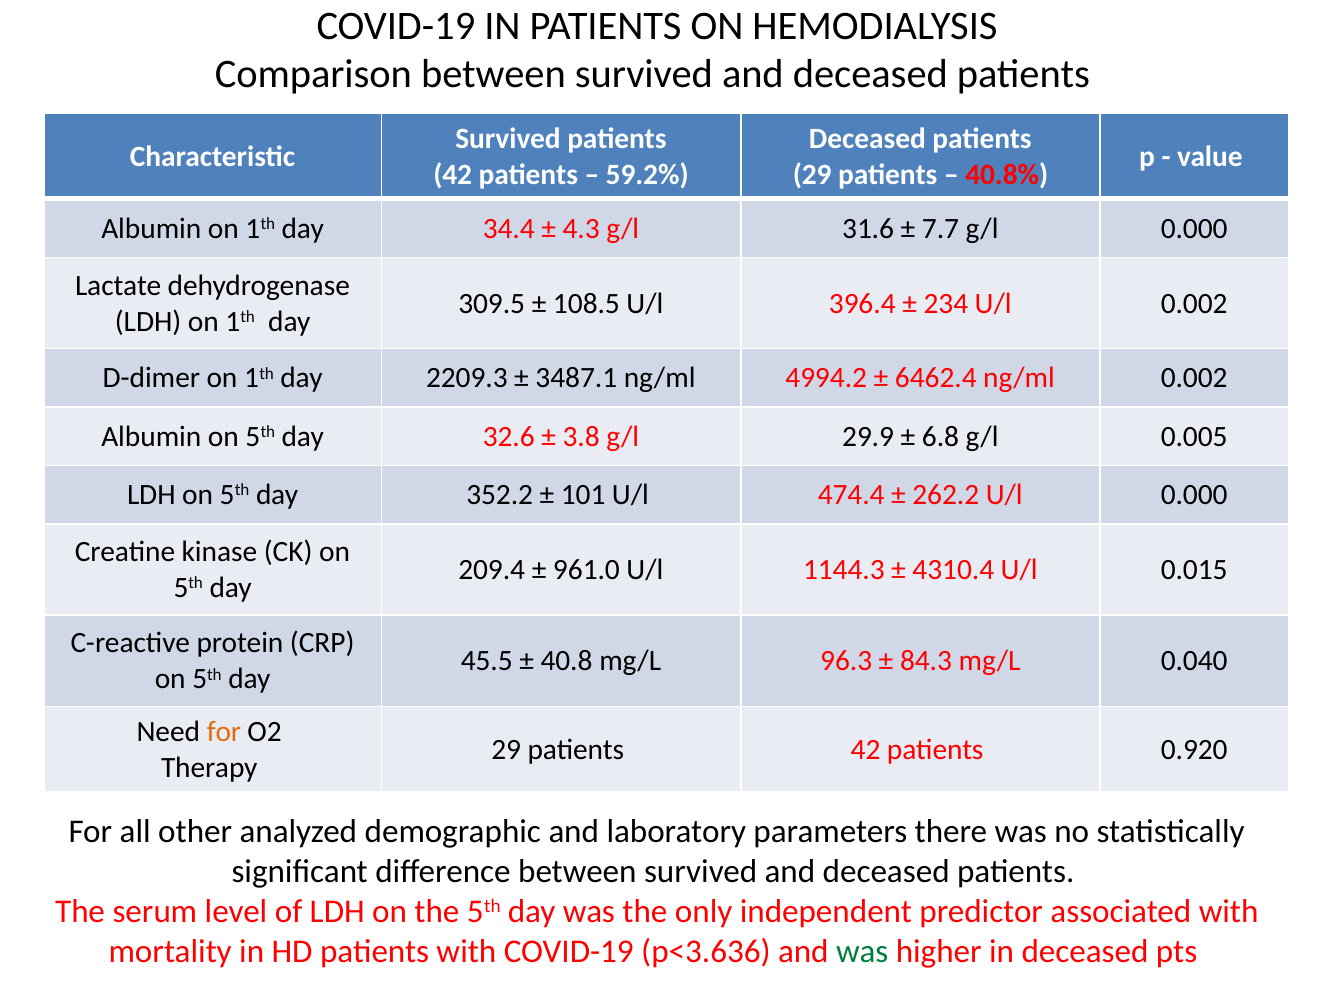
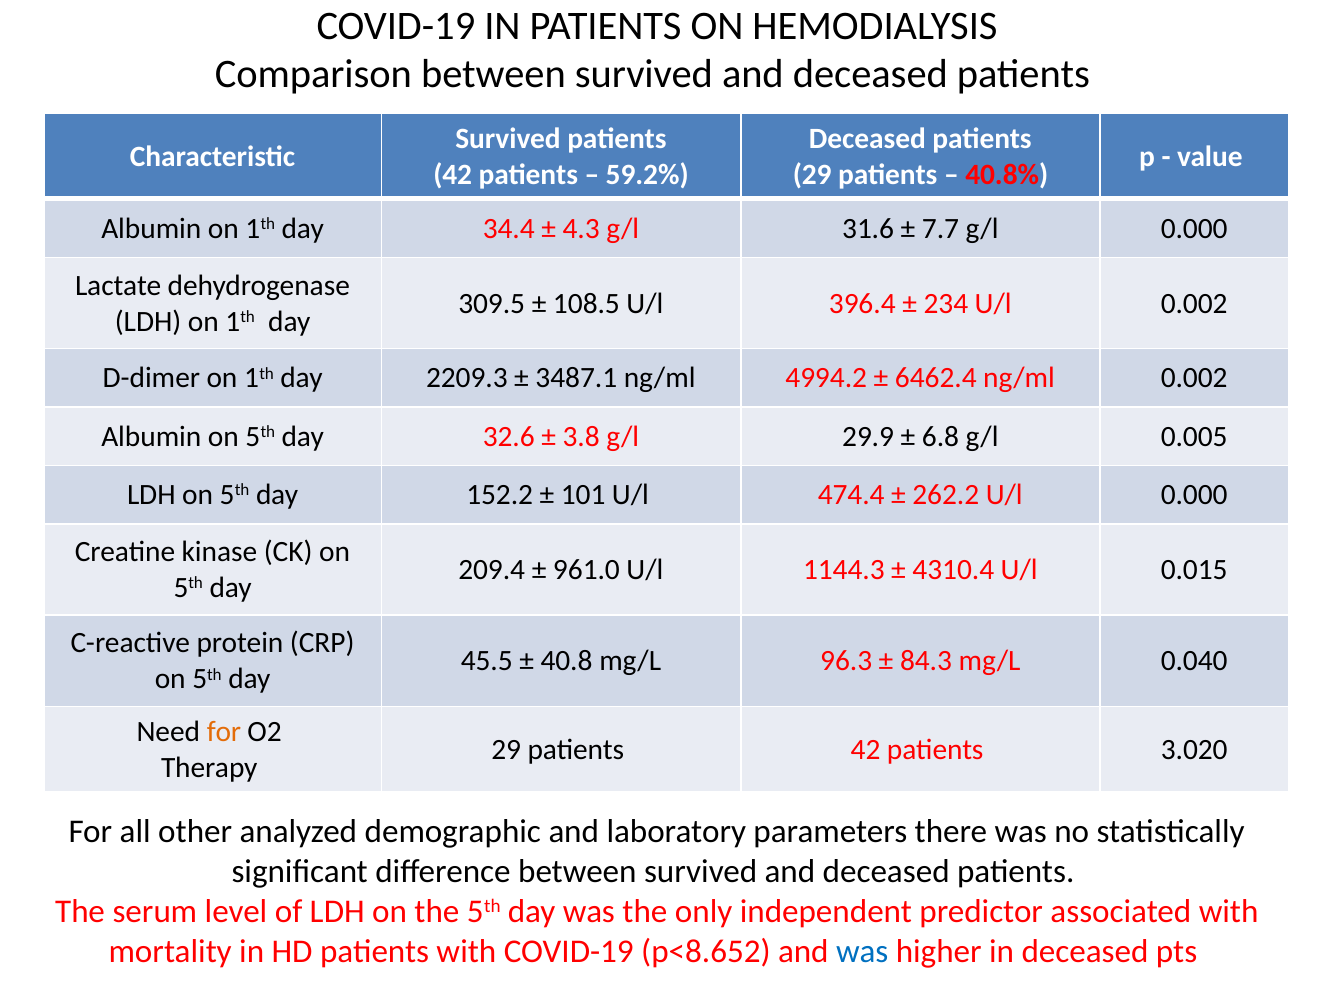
352.2: 352.2 -> 152.2 (500, 495)
0.920: 0.920 -> 3.020 (1194, 749)
p<3.636: p<3.636 -> p<8.652 (706, 951)
was colour: green -> blue (862, 951)
